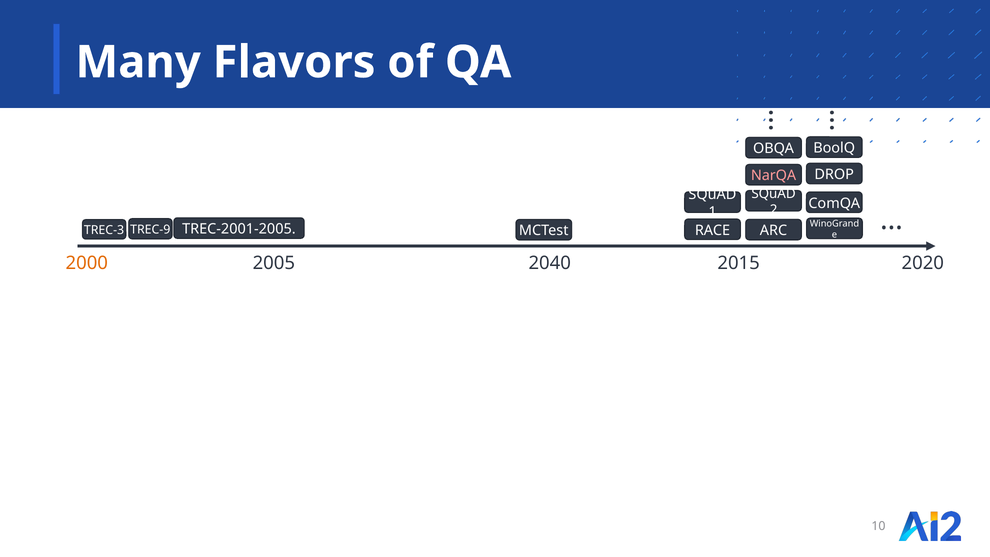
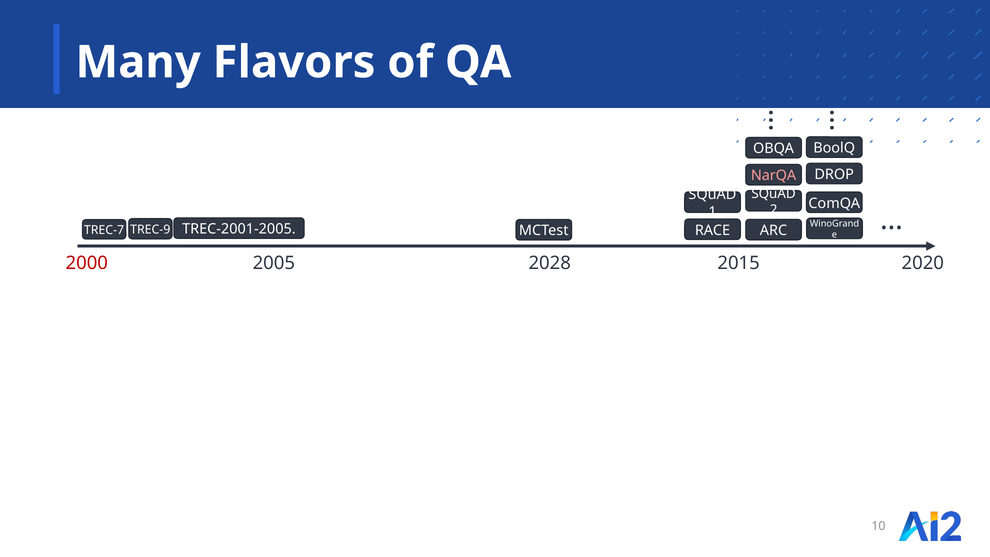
TREC-3: TREC-3 -> TREC-7 (104, 230)
2000 colour: orange -> red (87, 263)
2040: 2040 -> 2028 (550, 263)
